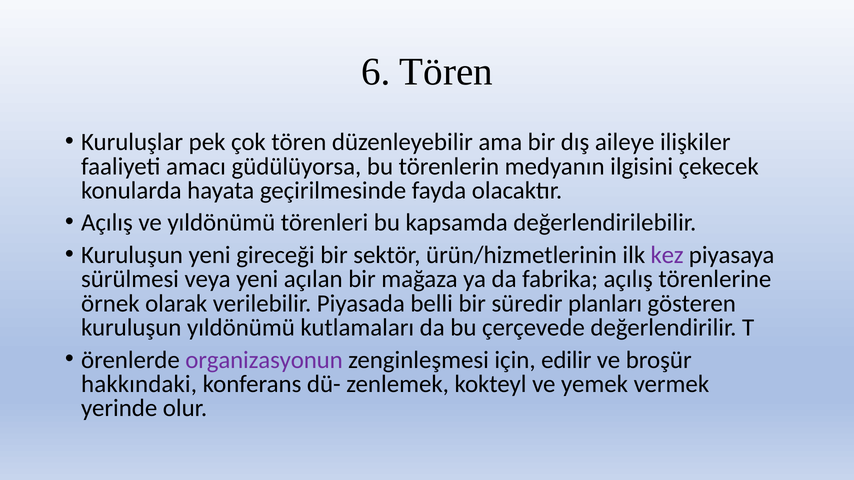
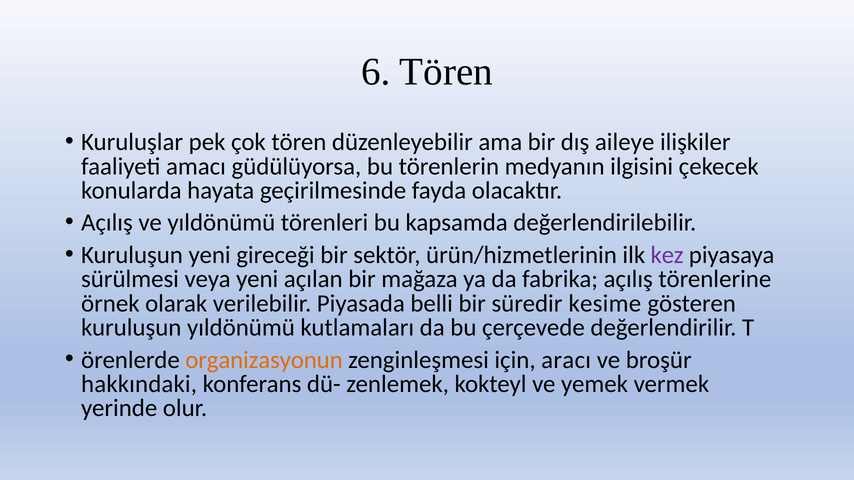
planları: planları -> kesime (605, 304)
organizasyonun colour: purple -> orange (264, 360)
edilir: edilir -> aracı (566, 360)
